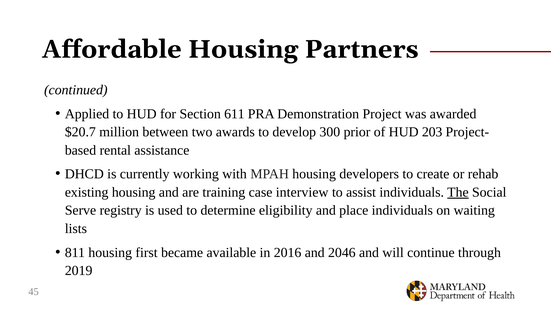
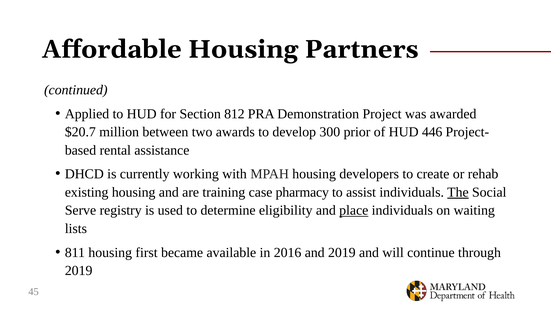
611: 611 -> 812 (234, 114)
203: 203 -> 446 (432, 132)
interview: interview -> pharmacy (302, 192)
place underline: none -> present (354, 210)
and 2046: 2046 -> 2019 (342, 252)
